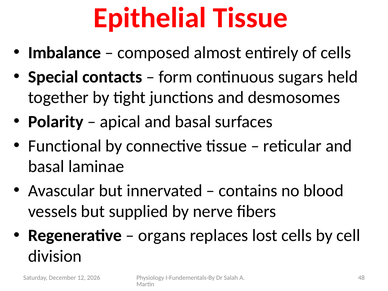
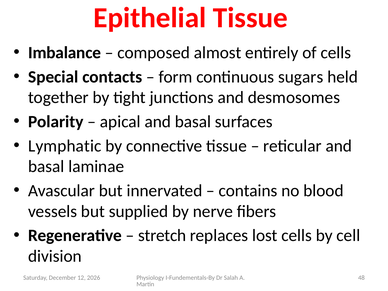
Functional: Functional -> Lymphatic (65, 146)
organs: organs -> stretch (162, 236)
